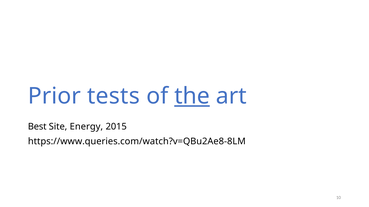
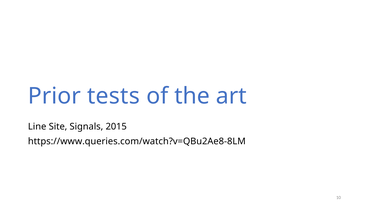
the underline: present -> none (192, 96)
Best: Best -> Line (37, 127)
Energy: Energy -> Signals (86, 127)
